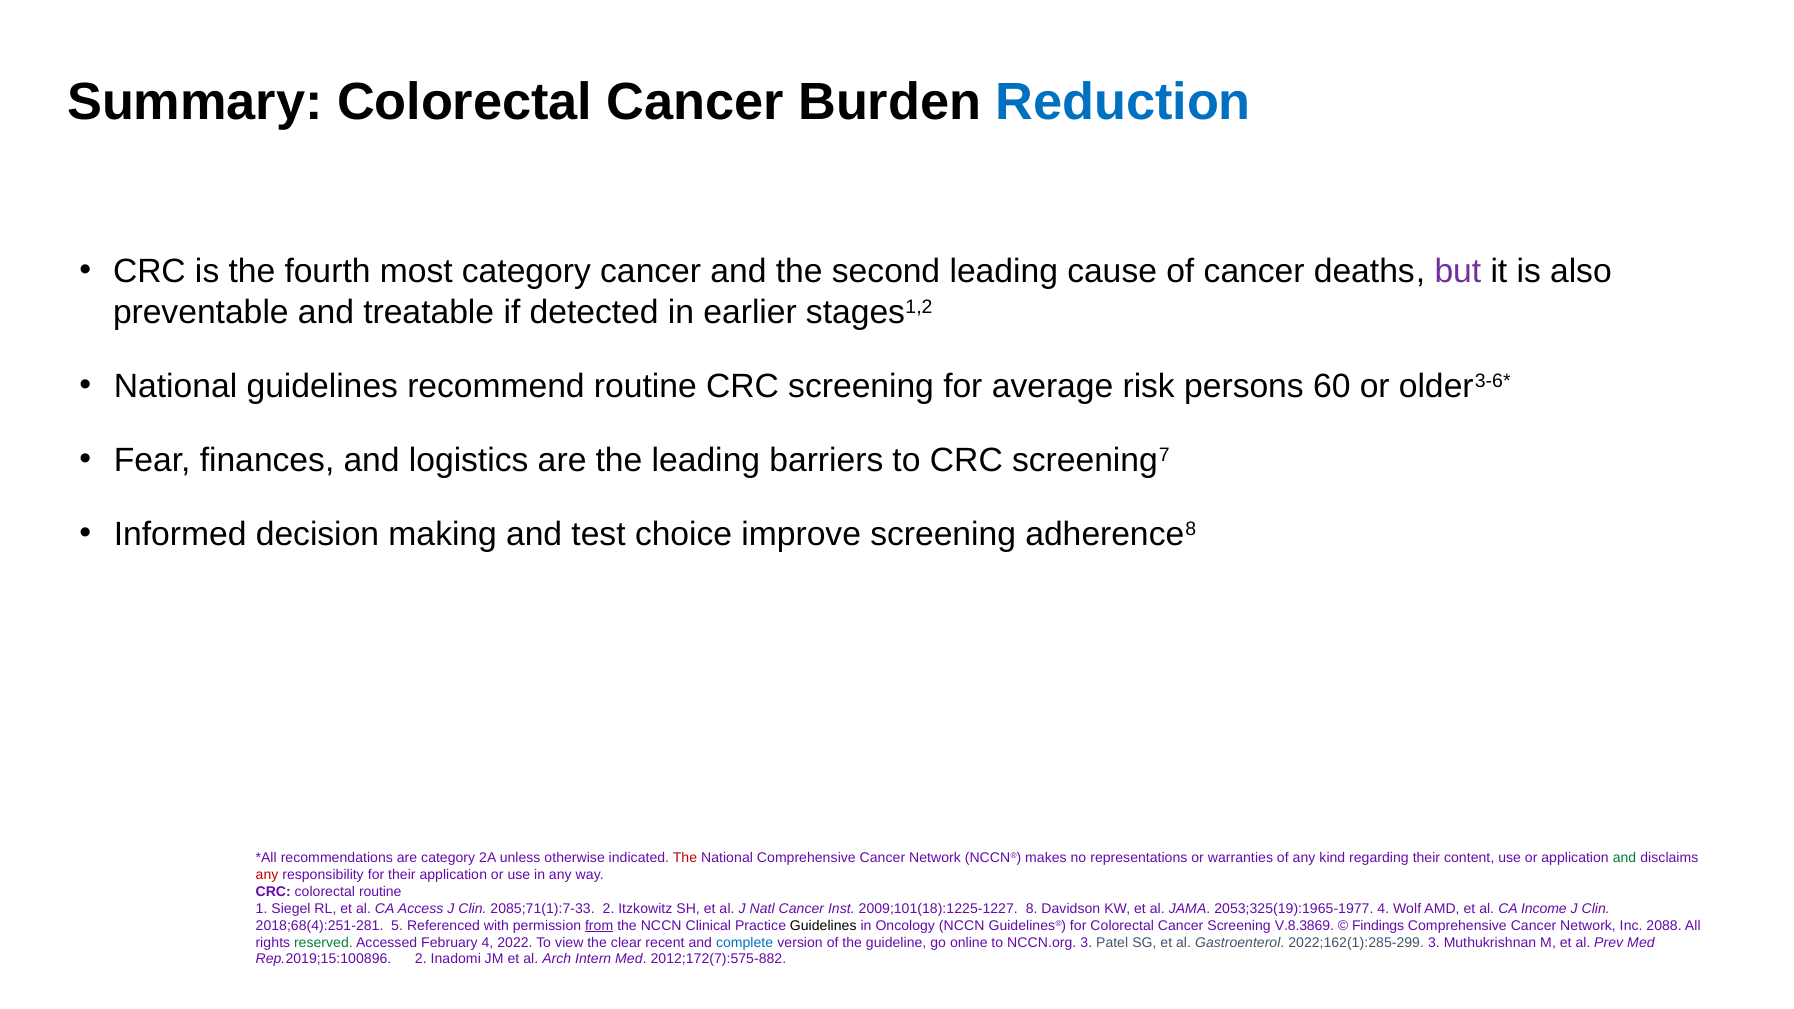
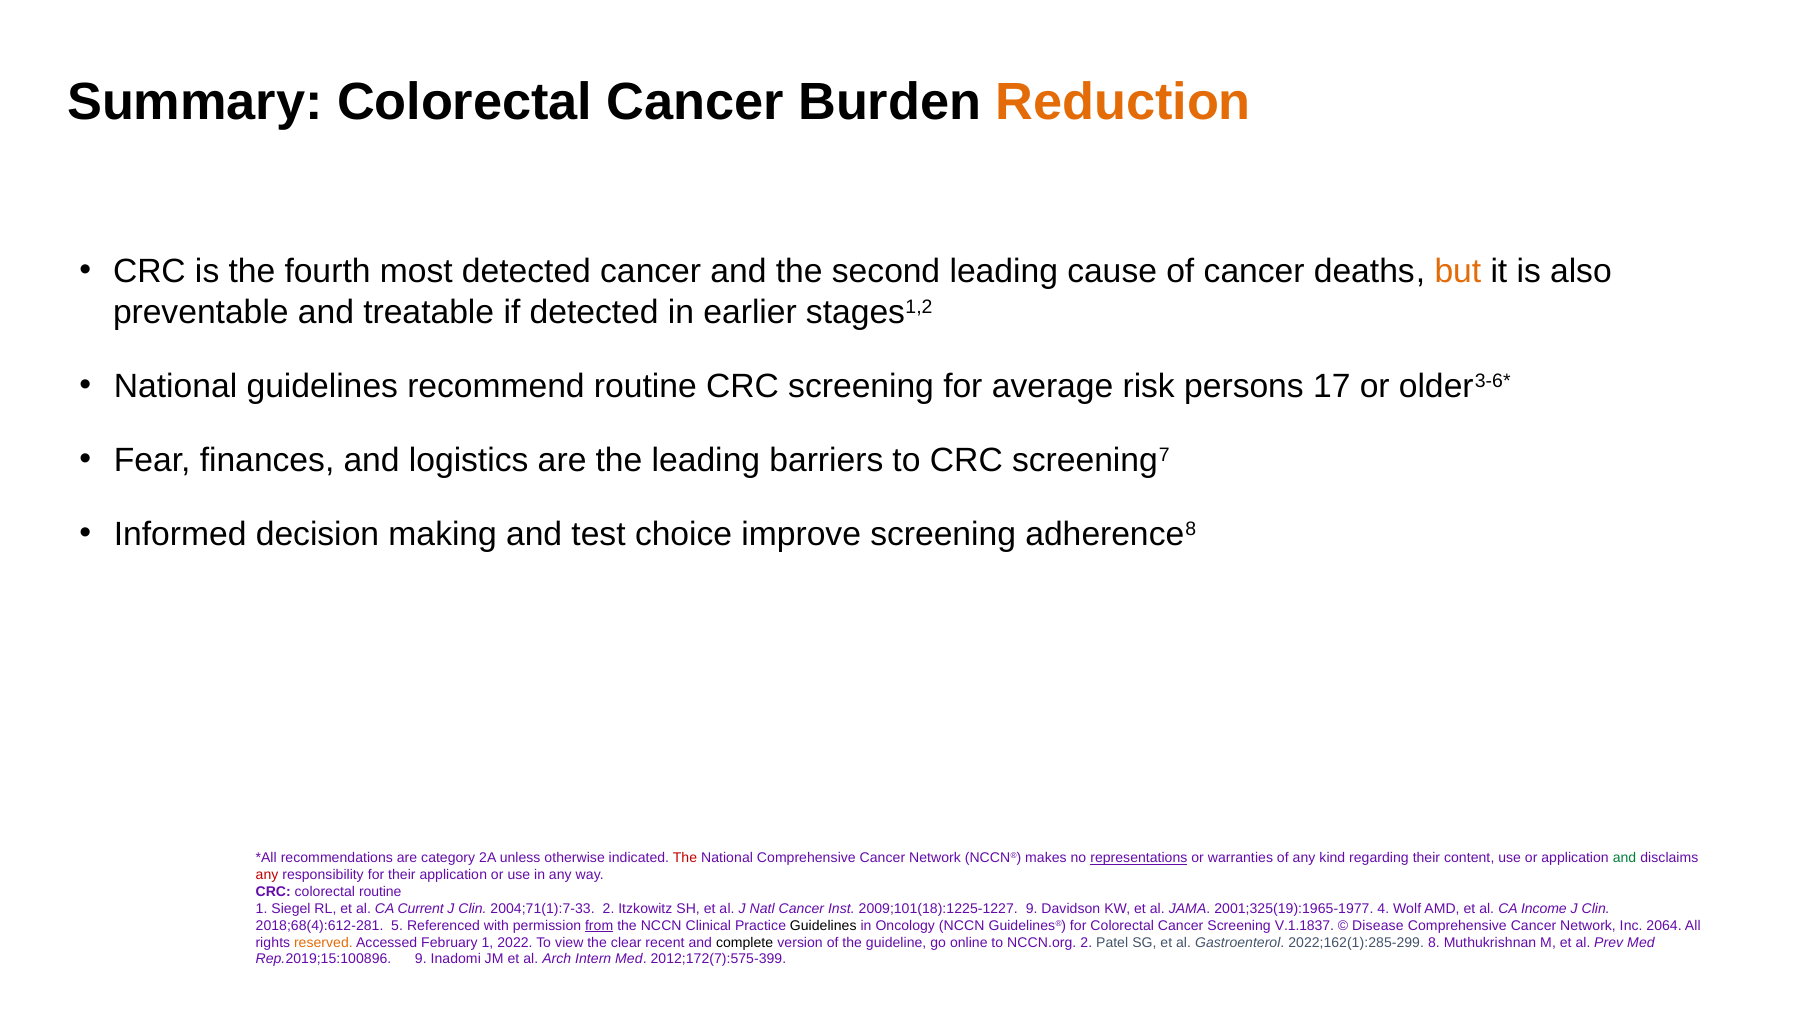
Reduction colour: blue -> orange (1123, 102)
most category: category -> detected (526, 272)
but colour: purple -> orange (1458, 272)
60: 60 -> 17 (1332, 386)
representations underline: none -> present (1139, 858)
Access: Access -> Current (421, 909)
2085;71(1):7-33: 2085;71(1):7-33 -> 2004;71(1):7-33 (543, 909)
2009;101(18):1225-1227 8: 8 -> 9 (1032, 909)
2053;325(19):1965-1977: 2053;325(19):1965-1977 -> 2001;325(19):1965-1977 (1294, 909)
2018;68(4):251-281: 2018;68(4):251-281 -> 2018;68(4):612-281 (320, 926)
V.8.3869: V.8.3869 -> V.1.1837 (1304, 926)
Findings: Findings -> Disease (1378, 926)
2088: 2088 -> 2064 (1664, 926)
reserved colour: green -> orange (323, 943)
February 4: 4 -> 1 (487, 943)
complete colour: blue -> black (745, 943)
NCCN.org 3: 3 -> 2 (1086, 943)
2022;162(1):285-299 3: 3 -> 8 (1434, 943)
Rep.2019;15:100896 2: 2 -> 9 (421, 959)
2012;172(7):575-882: 2012;172(7):575-882 -> 2012;172(7):575-399 (718, 959)
